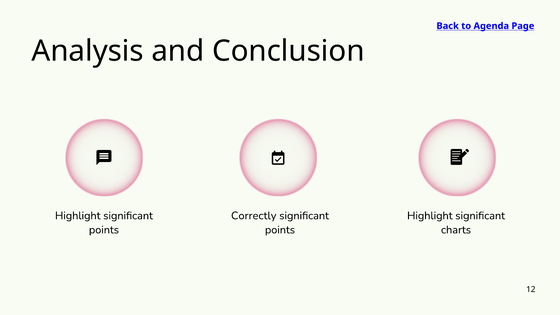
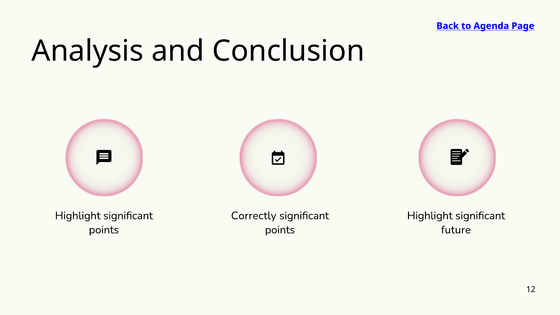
charts: charts -> future (456, 230)
